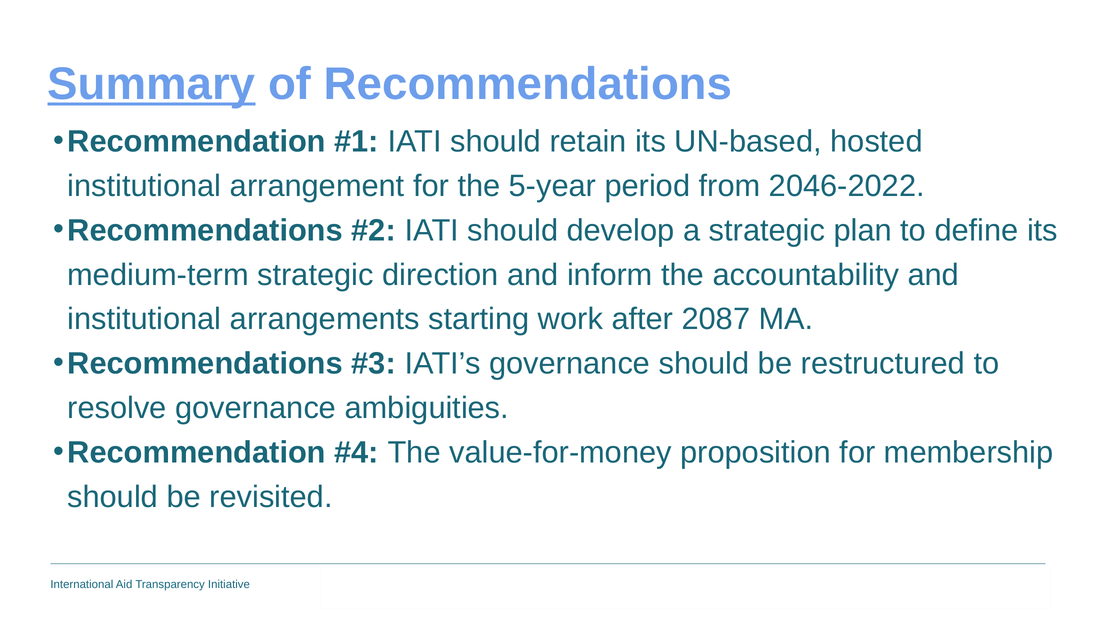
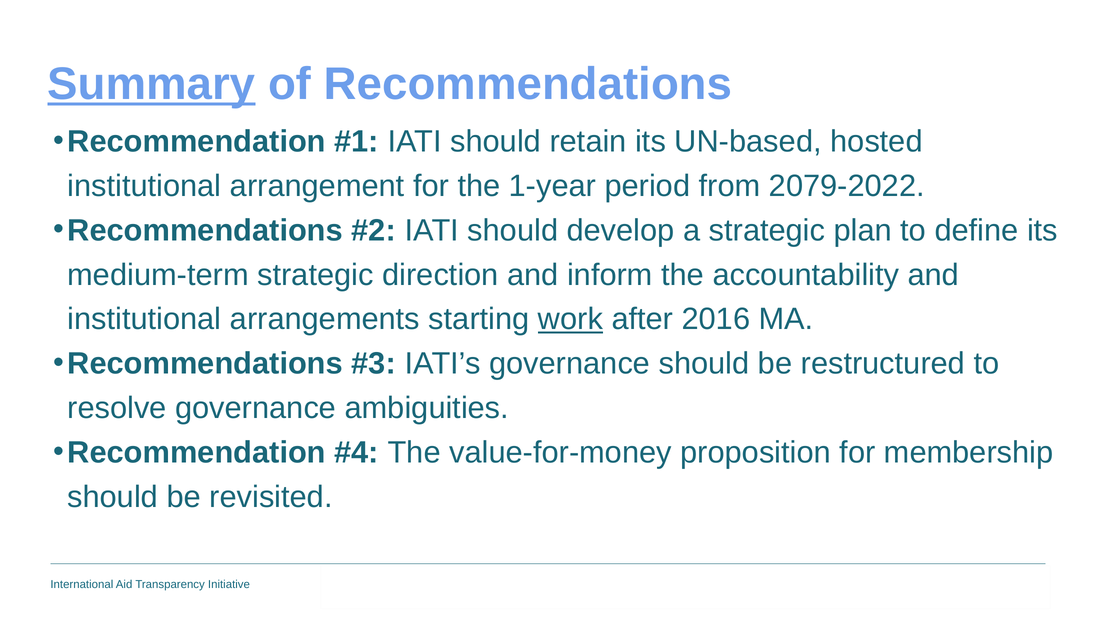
5-year: 5-year -> 1-year (552, 186)
2046-2022: 2046-2022 -> 2079-2022 (847, 186)
work underline: none -> present (570, 319)
2087: 2087 -> 2016 (716, 319)
